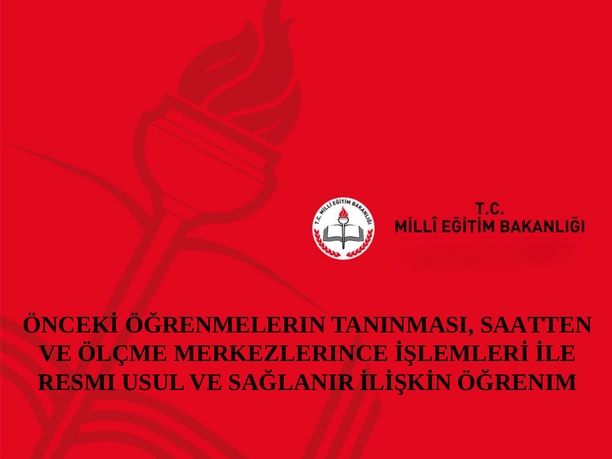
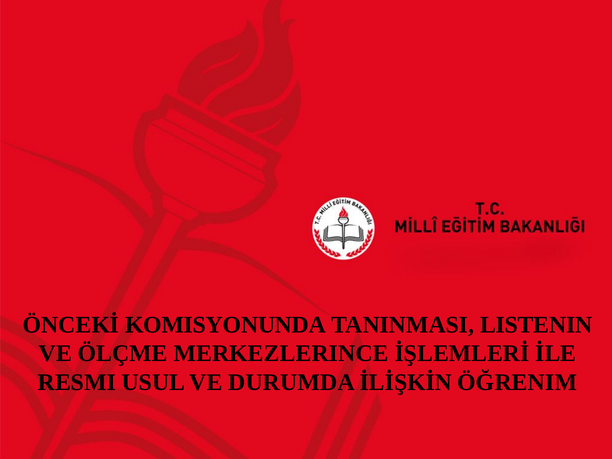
ÖĞRENMELERIN: ÖĞRENMELERIN -> KOMISYONUNDA (226, 325)
SAATTEN: SAATTEN -> LISTENIN (536, 325)
SAĞLANIR: SAĞLANIR -> DURUMDA (292, 382)
